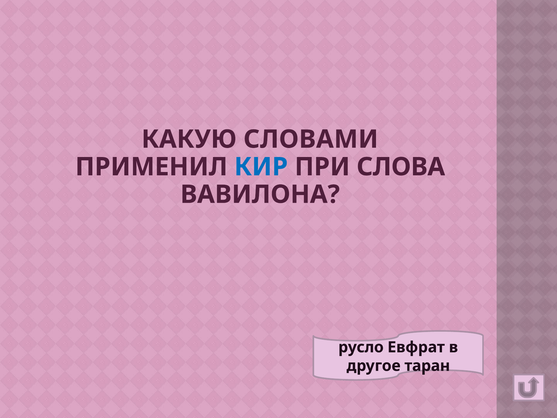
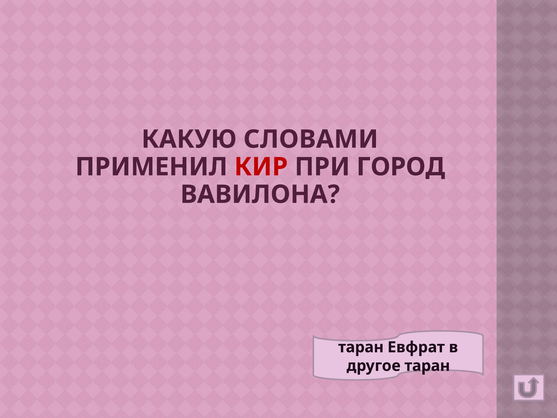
КИР colour: blue -> red (261, 167)
СЛОВА: СЛОВА -> ГОРОД (401, 167)
русло: русло -> таран (361, 347)
